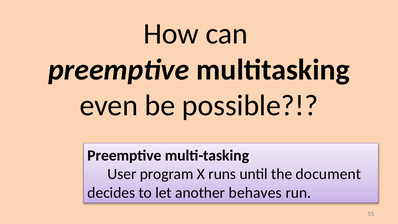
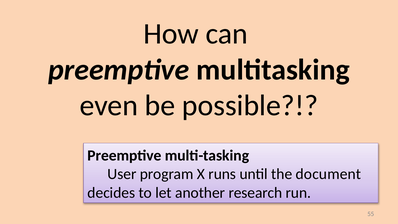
behaves: behaves -> research (255, 193)
